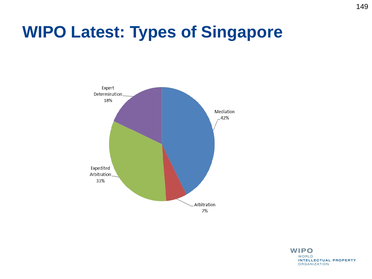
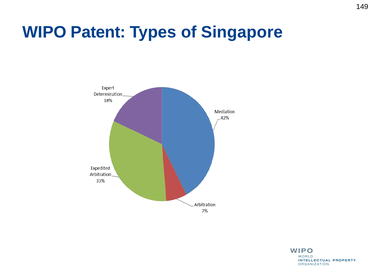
Latest: Latest -> Patent (98, 32)
